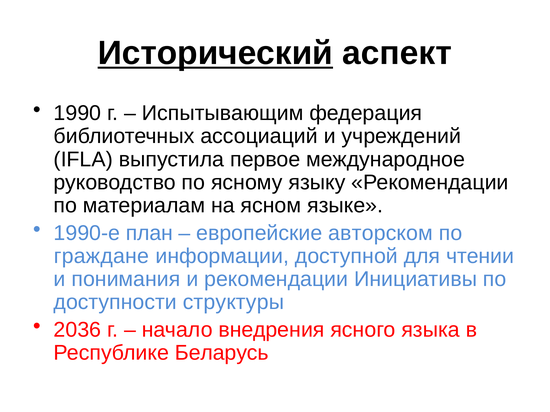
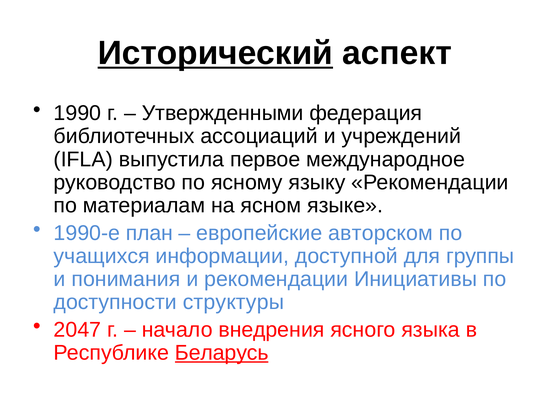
Испытывающим: Испытывающим -> Утвержденными (223, 113)
граждане: граждане -> учащихся (102, 256)
чтении: чтении -> группы (480, 256)
2036: 2036 -> 2047 (77, 330)
Беларусь underline: none -> present (222, 353)
